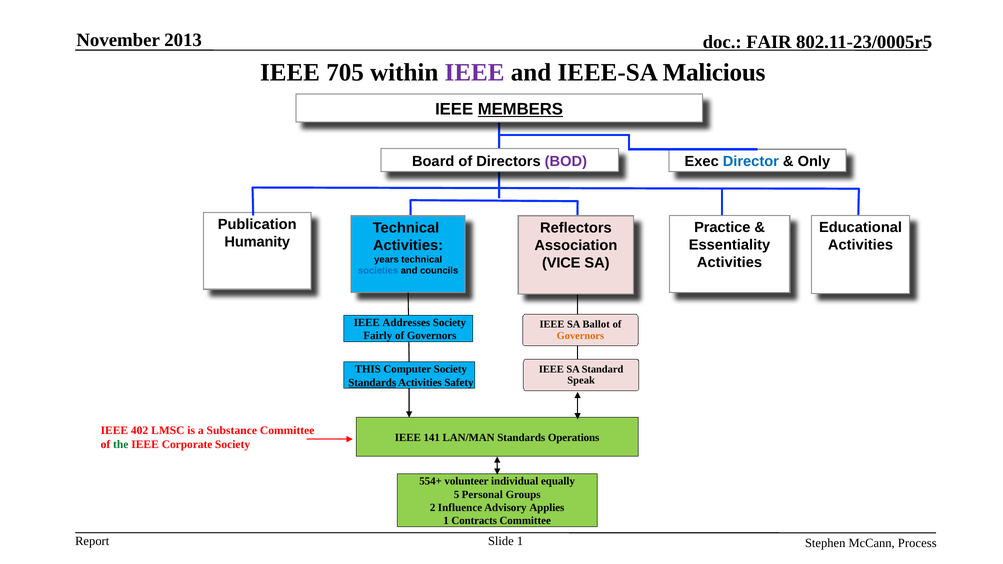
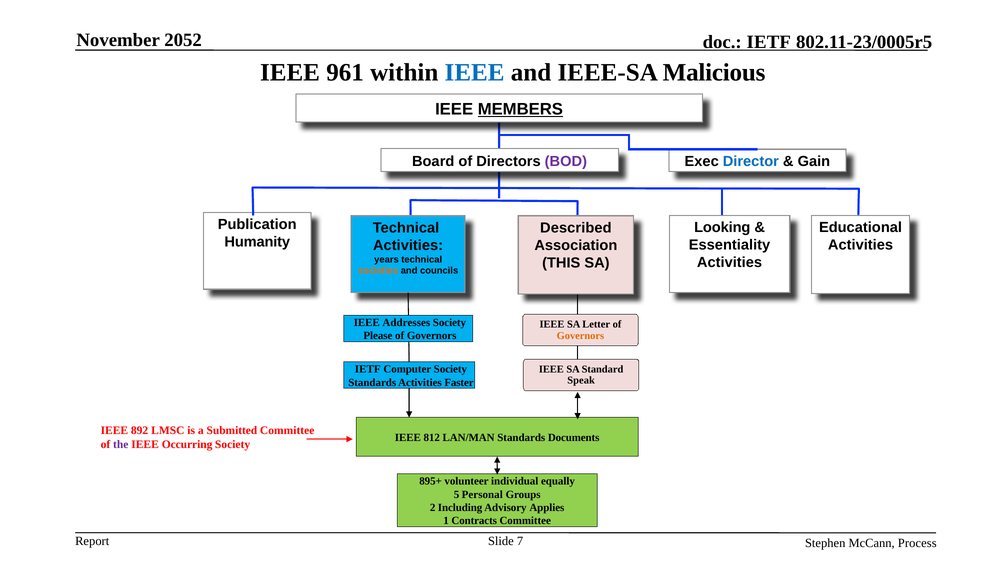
2013: 2013 -> 2052 (183, 40)
FAIR: FAIR -> IETF (769, 42)
705: 705 -> 961 (345, 72)
IEEE colour: purple -> blue (475, 72)
Only: Only -> Gain (814, 161)
Practice: Practice -> Looking (722, 228)
Reflectors: Reflectors -> Described (576, 228)
VICE: VICE -> THIS (561, 263)
societies colour: blue -> orange (378, 271)
Ballot: Ballot -> Letter (596, 324)
Fairly: Fairly -> Please (378, 336)
THIS: THIS -> IETF (368, 369)
Standards underline: present -> none (372, 383)
Safety: Safety -> Faster (459, 383)
402: 402 -> 892 (140, 431)
Substance: Substance -> Submitted (232, 431)
141: 141 -> 812 (432, 438)
Operations: Operations -> Documents (574, 438)
the colour: green -> purple (121, 445)
Corporate: Corporate -> Occurring (187, 445)
554+: 554+ -> 895+ (431, 481)
Influence: Influence -> Including (460, 508)
Slide 1: 1 -> 7 (520, 541)
